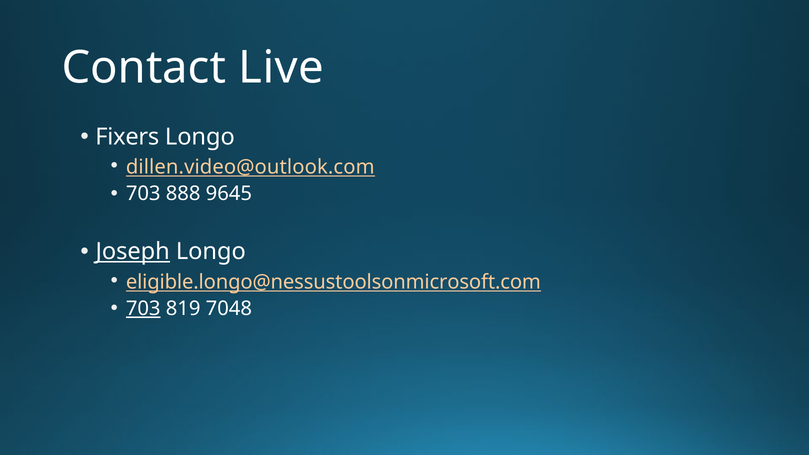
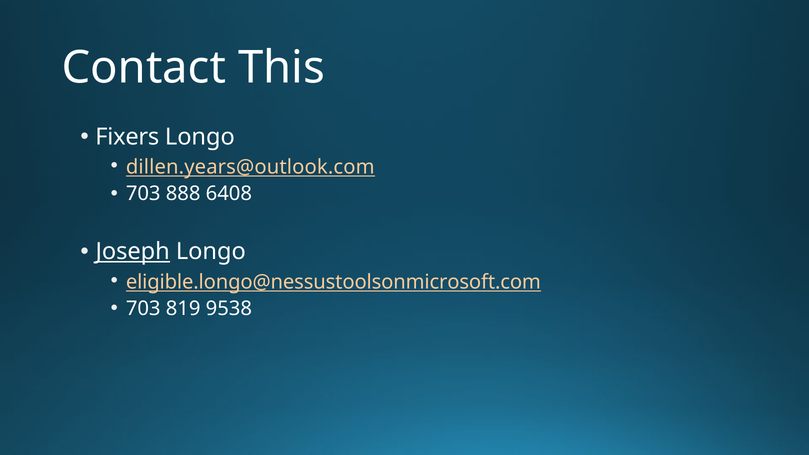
Live: Live -> This (281, 68)
dillen.video@outlook.com: dillen.video@outlook.com -> dillen.years@outlook.com (250, 167)
9645: 9645 -> 6408 (229, 194)
703 underline: present -> none (143, 309)
7048: 7048 -> 9538 (229, 309)
